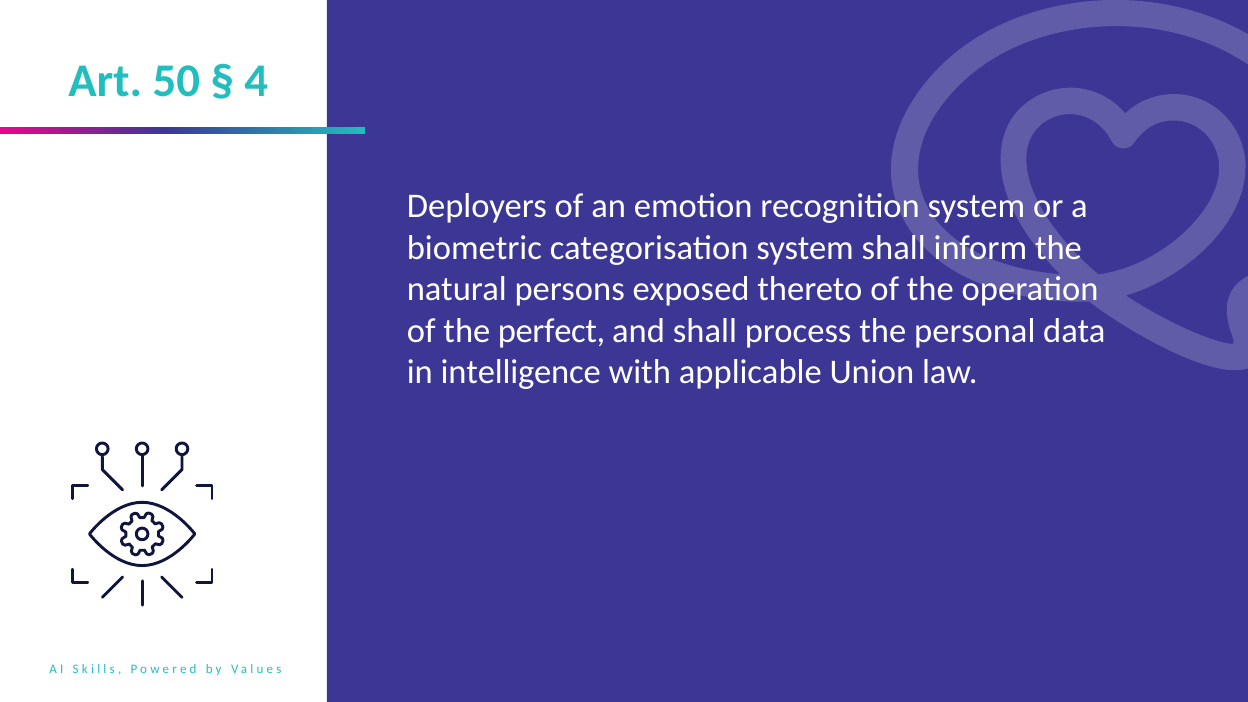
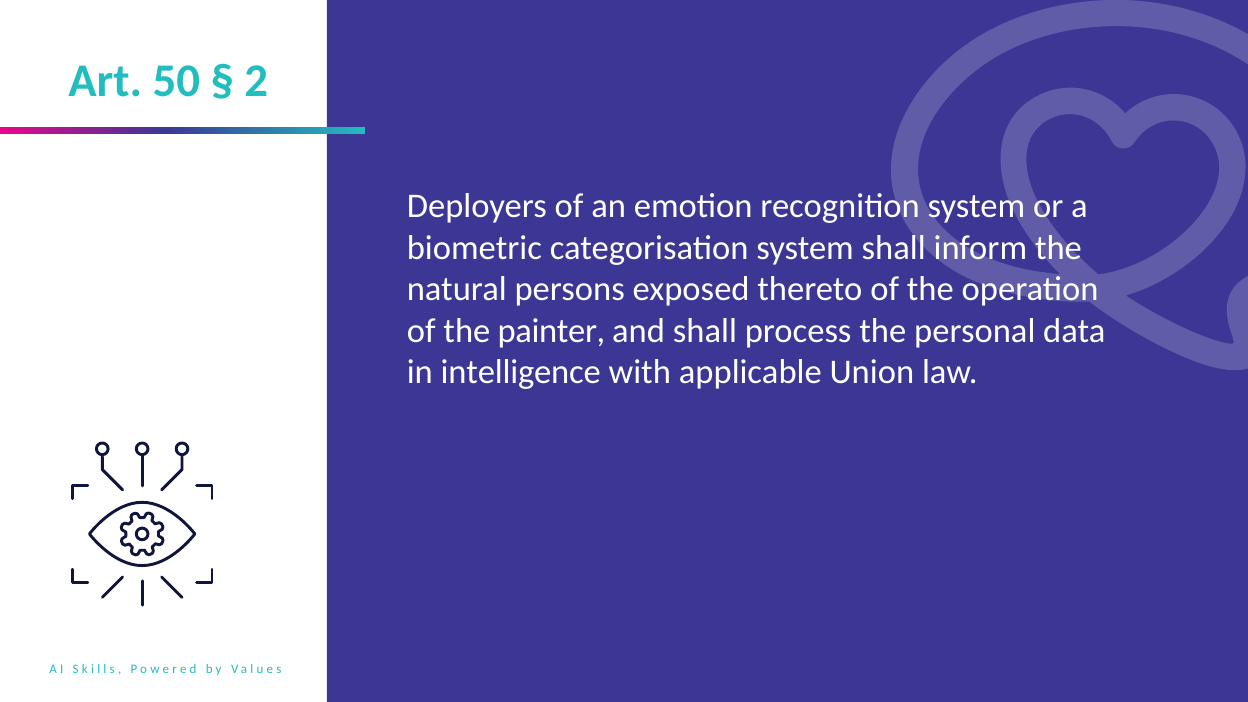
4: 4 -> 2 (256, 82)
perfect: perfect -> painter (551, 331)
